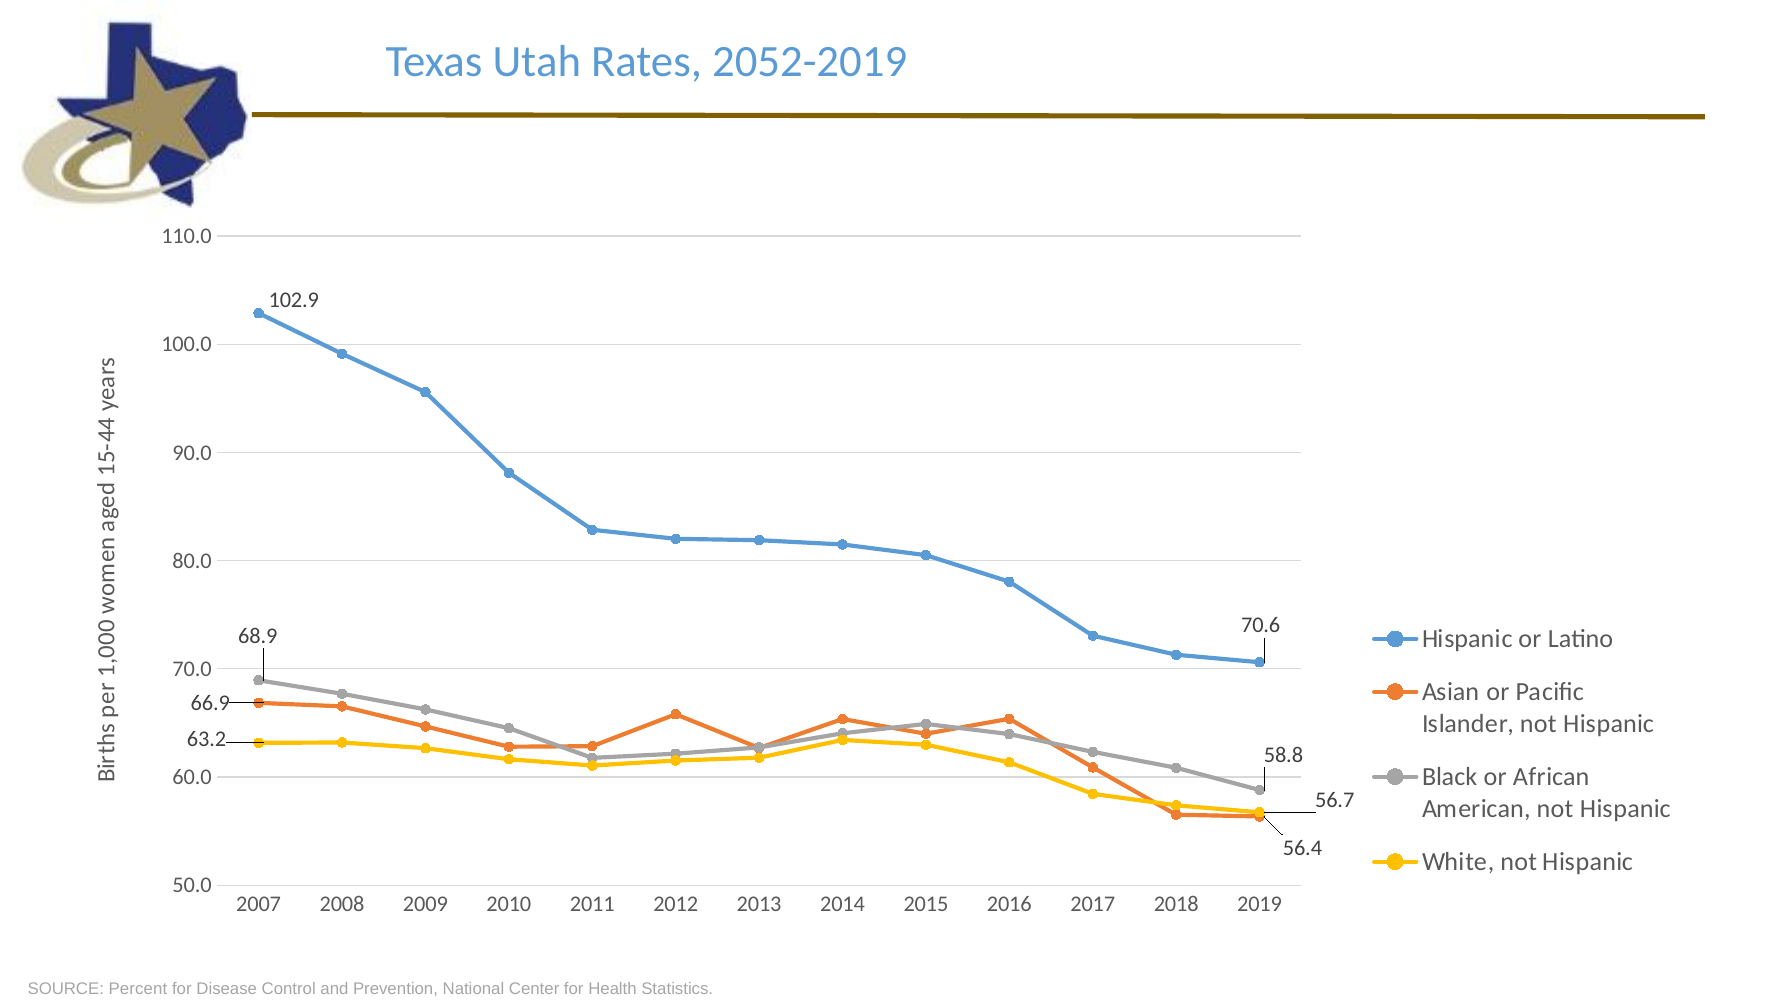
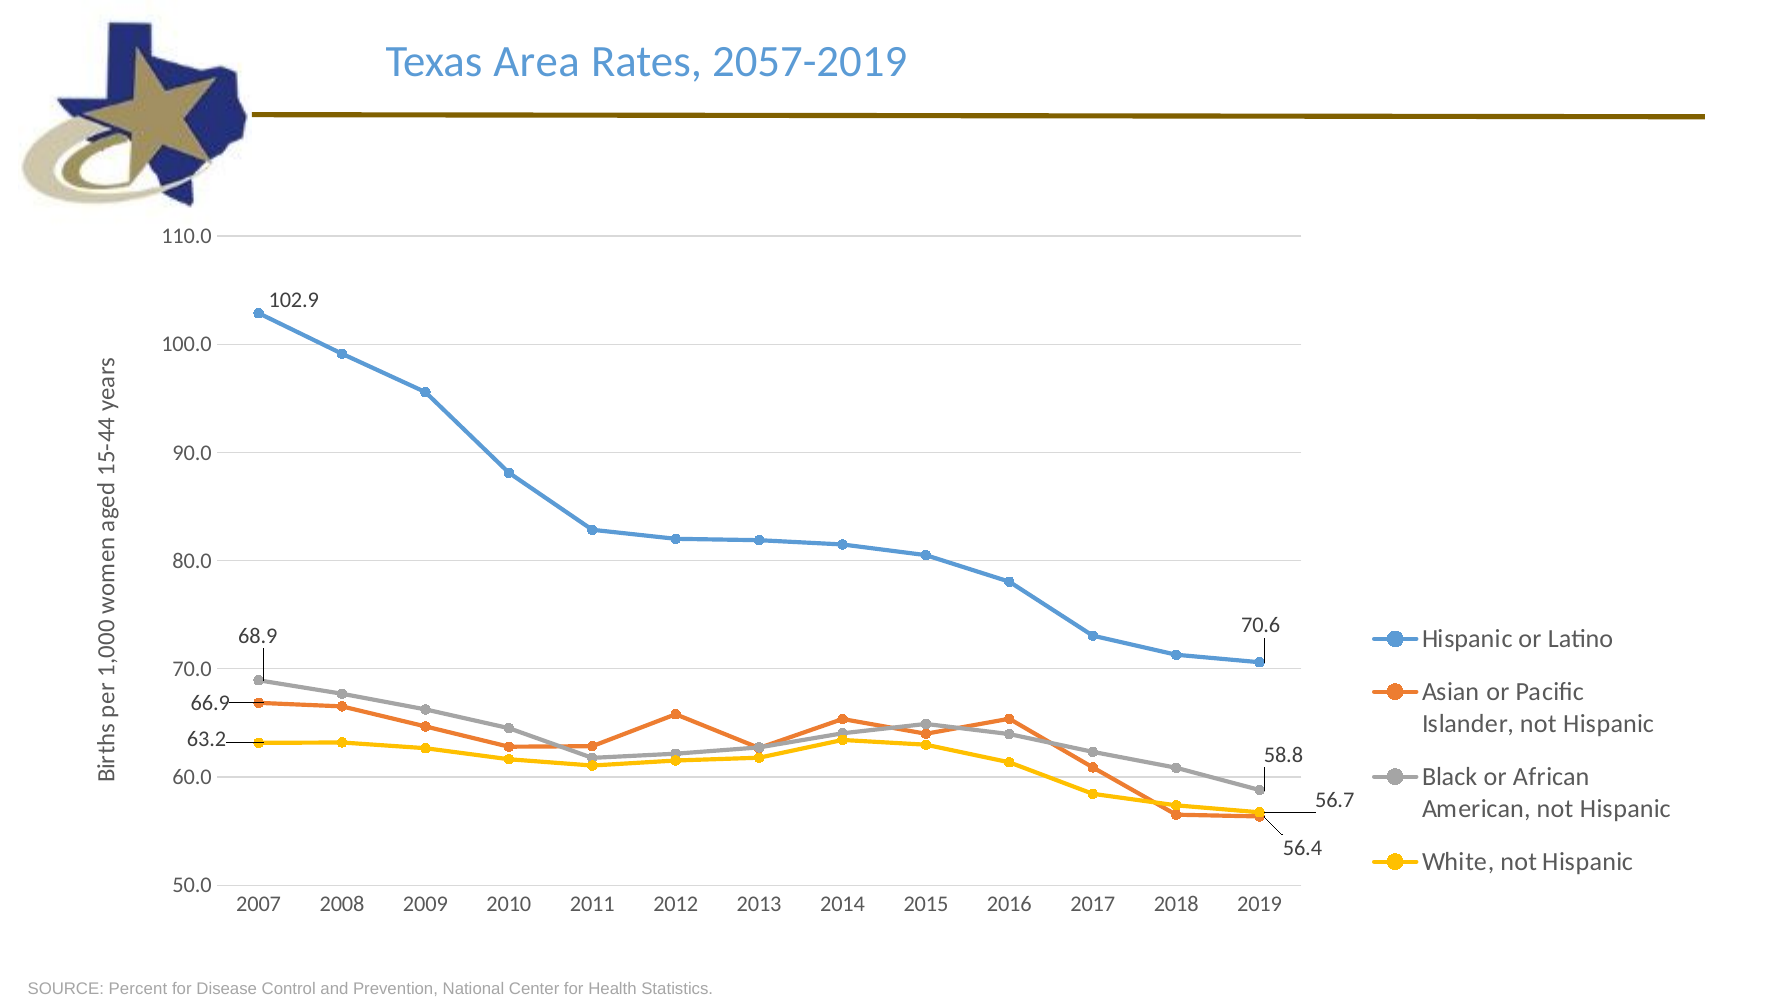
Utah: Utah -> Area (537, 61)
2052-2019: 2052-2019 -> 2057-2019 (810, 61)
